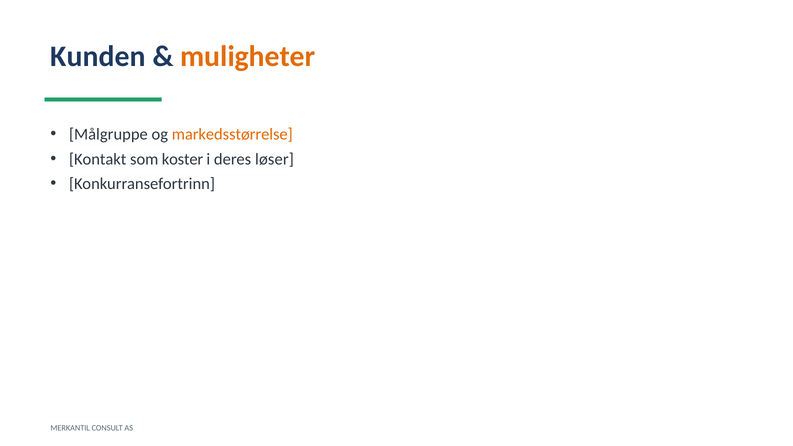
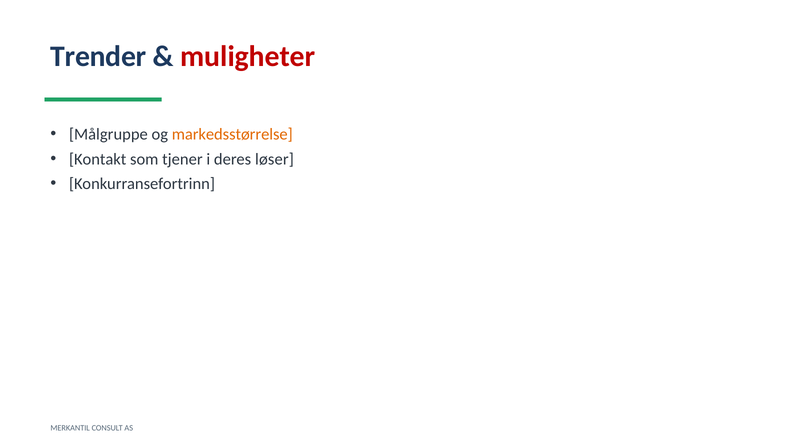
Kunden: Kunden -> Trender (98, 57)
muligheter colour: orange -> red (248, 57)
koster: koster -> tjener (182, 159)
